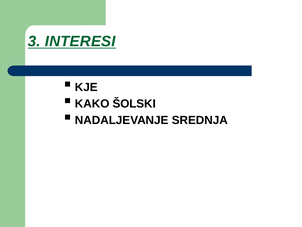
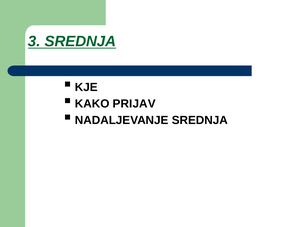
3 INTERESI: INTERESI -> SREDNJA (80, 41)
ŠOLSKI: ŠOLSKI -> PRIJAV (134, 103)
